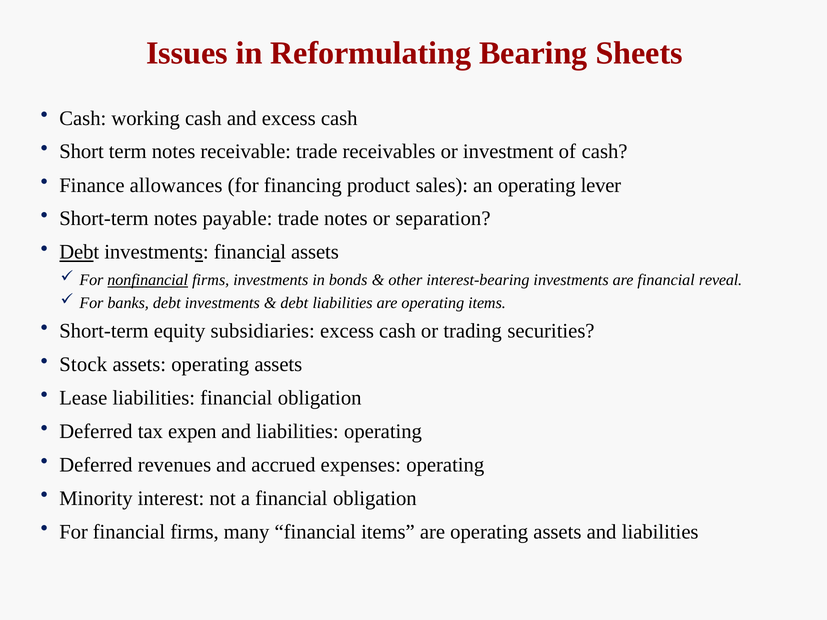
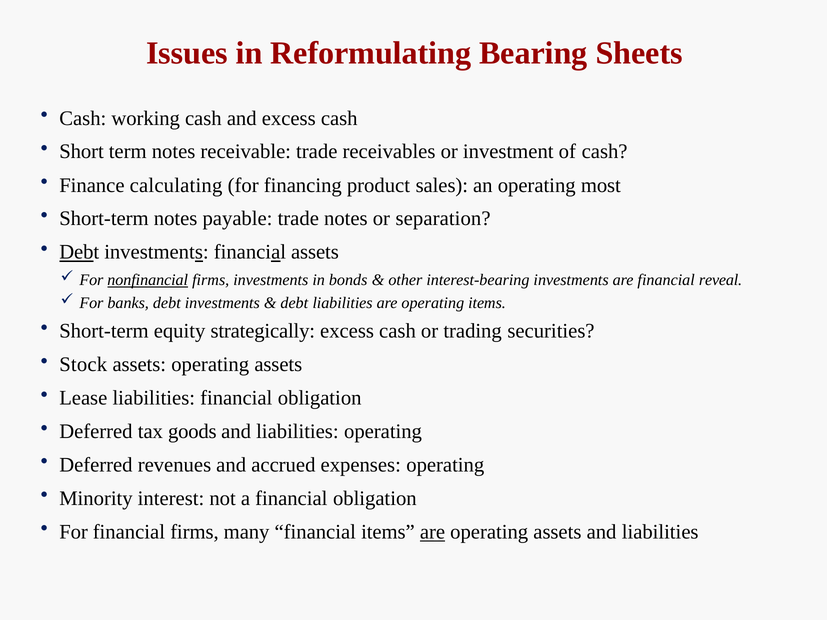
allowances: allowances -> calculating (176, 185)
lever: lever -> most (601, 185)
subsidiaries: subsidiaries -> strategically (263, 331)
expen: expen -> goods (192, 432)
are underline: none -> present (432, 532)
